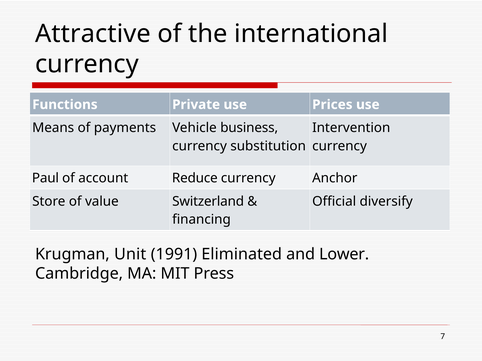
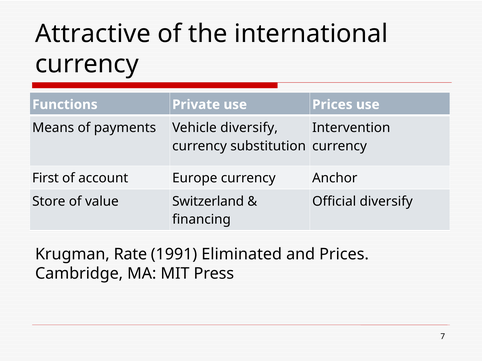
Vehicle business: business -> diversify (249, 128)
Paul: Paul -> First (45, 178)
Reduce: Reduce -> Europe (195, 178)
Unit: Unit -> Rate (130, 255)
and Lower: Lower -> Prices (344, 255)
